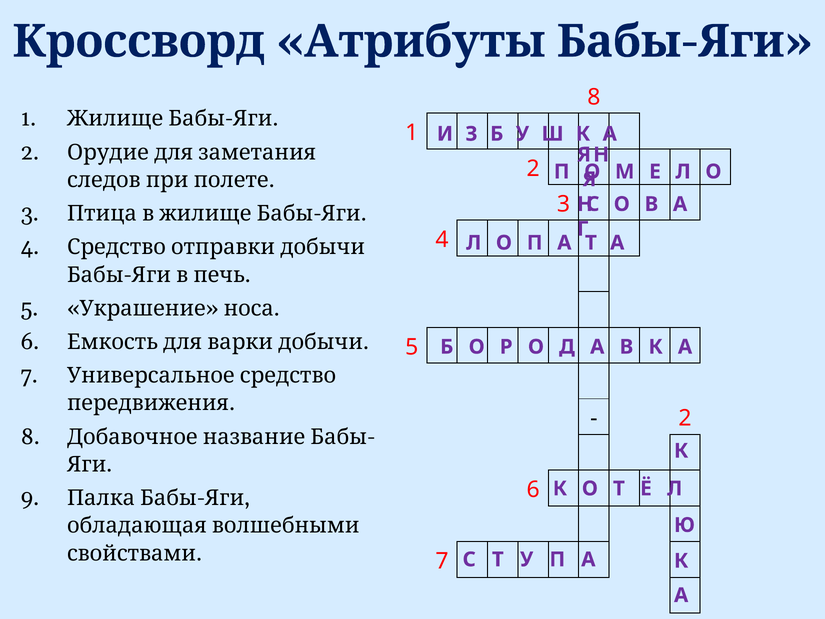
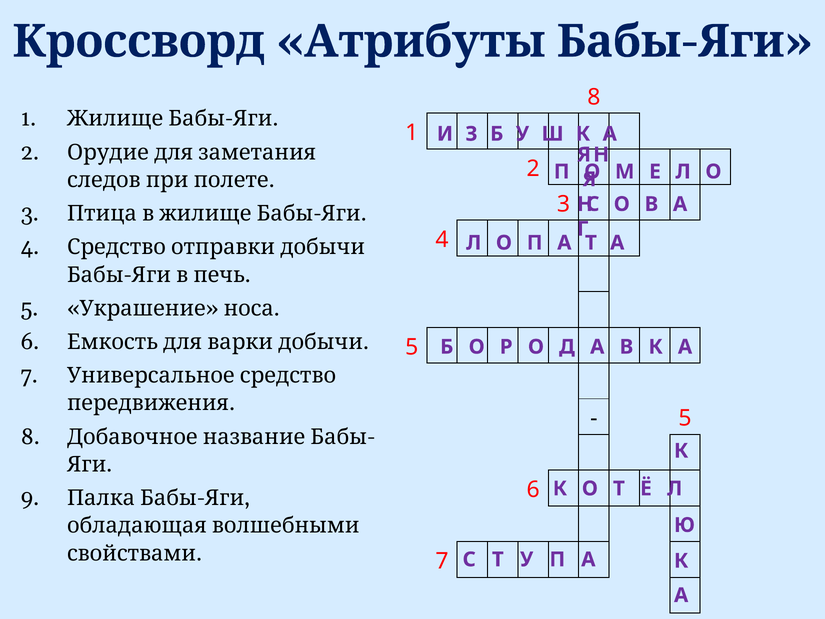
2: 2 -> 5 (685, 418)
